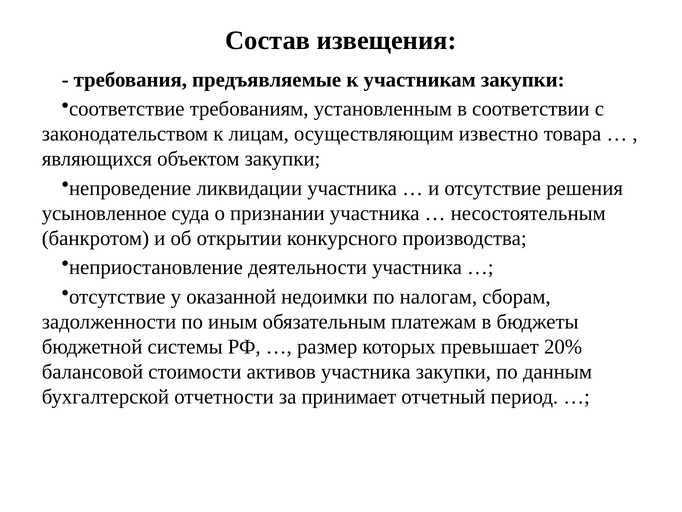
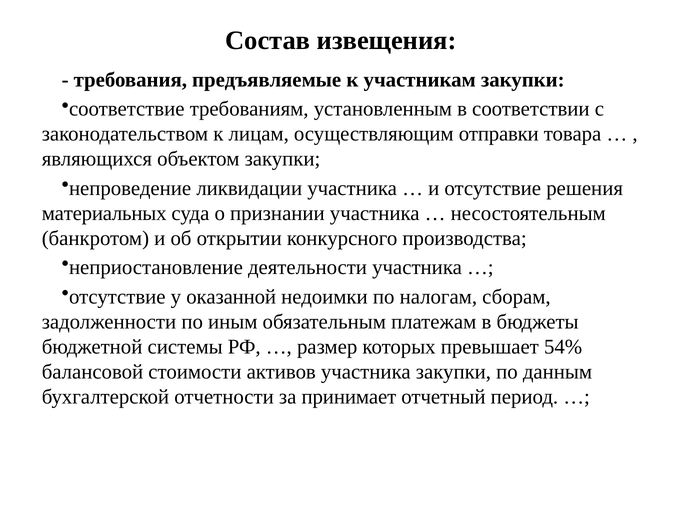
известно: известно -> отправки (499, 134)
усыновленное: усыновленное -> материальных (104, 213)
20%: 20% -> 54% (563, 346)
